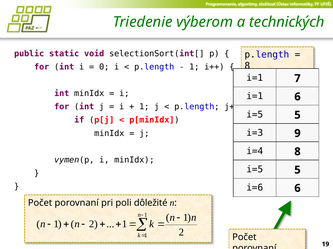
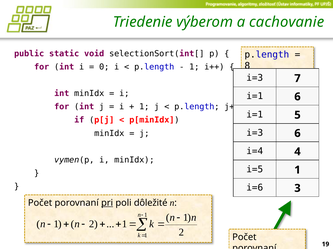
technických: technických -> cachovanie (287, 22)
i=1: i=1 -> i=3 (255, 78)
i=5: i=5 -> i=1 (255, 115)
i=3 9: 9 -> 6 (297, 134)
i=4 8: 8 -> 4 (297, 152)
5: 5 -> 1 (297, 170)
i=6 6: 6 -> 3 (297, 189)
pri underline: none -> present (107, 203)
